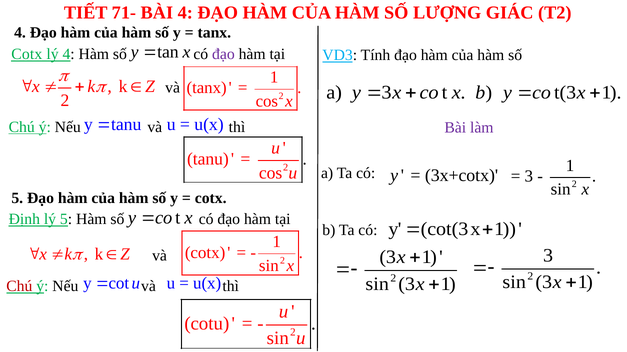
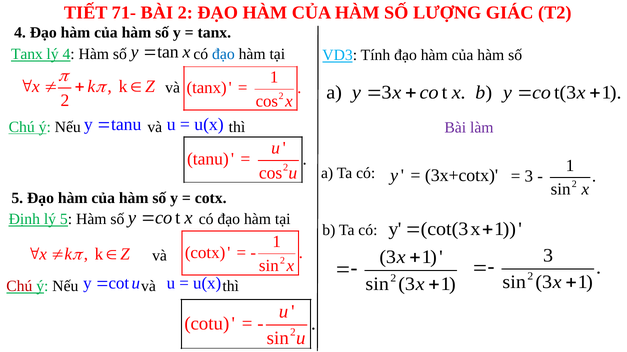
BÀI 4: 4 -> 2 (185, 13)
Cotx: Cotx -> Tanx (27, 54)
đạo colour: purple -> blue (223, 54)
